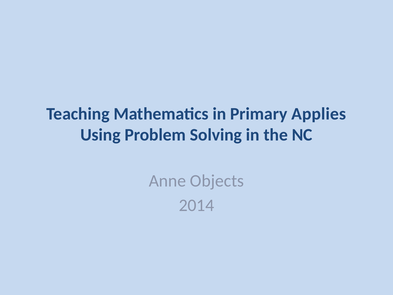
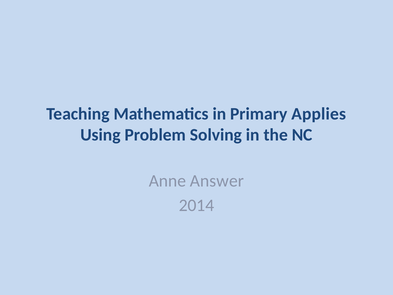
Objects: Objects -> Answer (217, 181)
